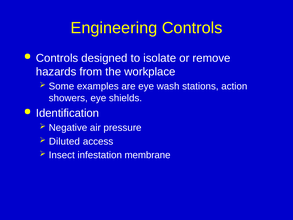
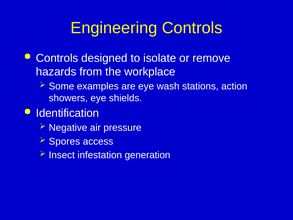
Diluted: Diluted -> Spores (64, 141)
membrane: membrane -> generation (147, 155)
